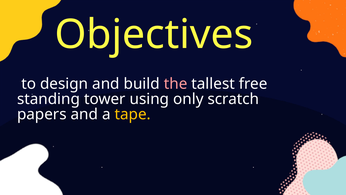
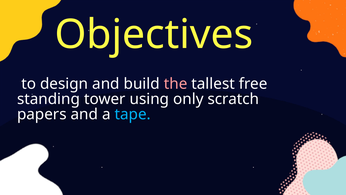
tape colour: yellow -> light blue (133, 114)
